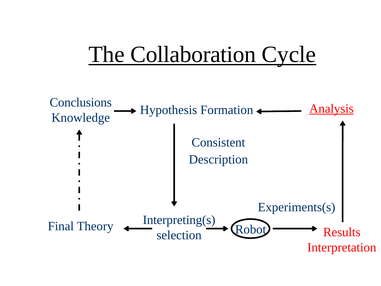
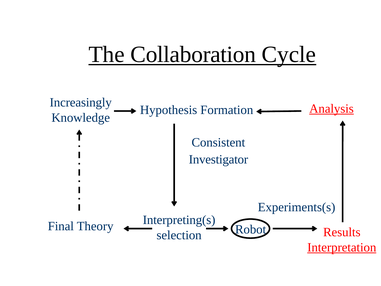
Conclusions: Conclusions -> Increasingly (81, 102)
Description: Description -> Investigator (218, 159)
Interpretation underline: none -> present (342, 247)
